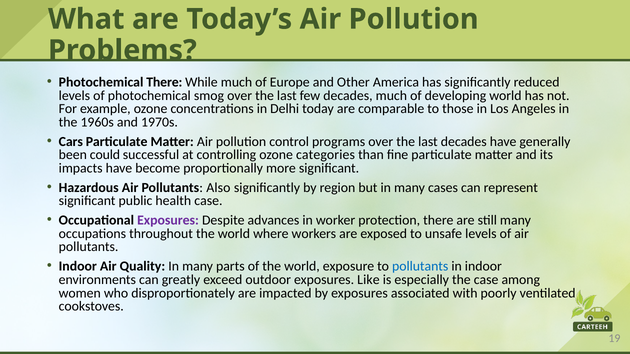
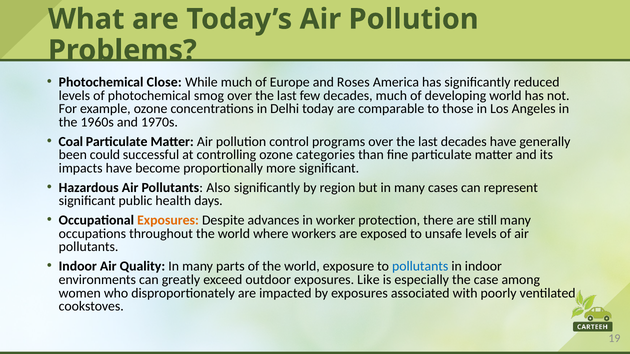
Photochemical There: There -> Close (164, 82)
Other: Other -> Roses (353, 82)
Cars: Cars -> Coal (71, 142)
health case: case -> days (208, 201)
Exposures colour: purple -> orange (168, 220)
